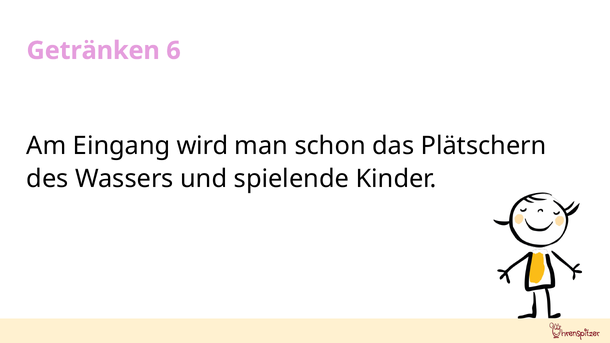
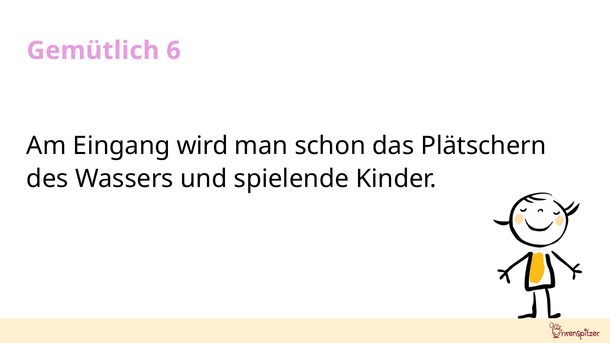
Getränken: Getränken -> Gemütlich (93, 51)
